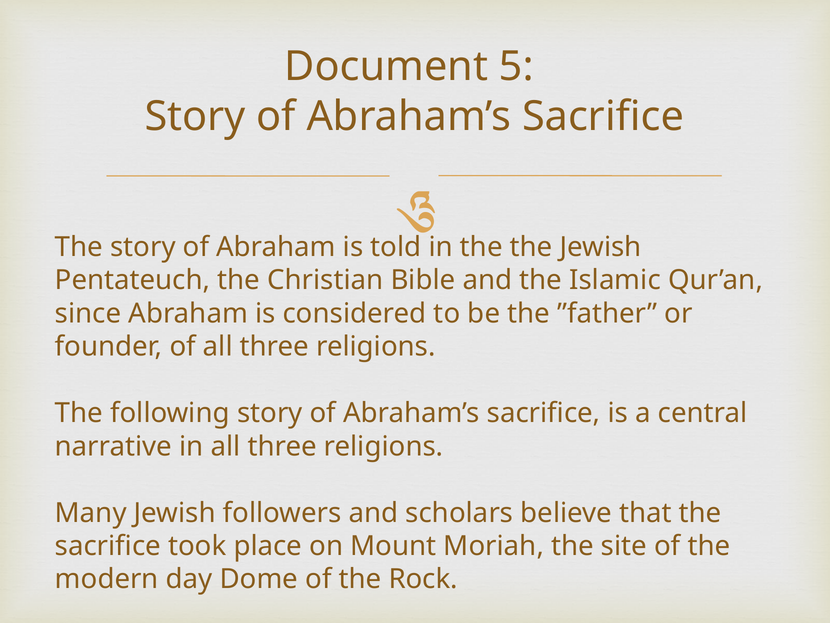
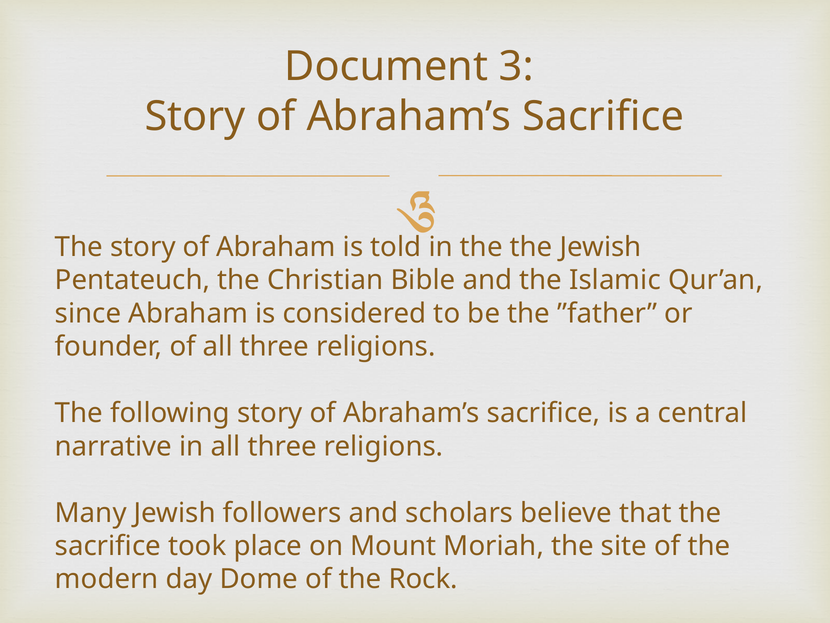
5: 5 -> 3 (516, 67)
